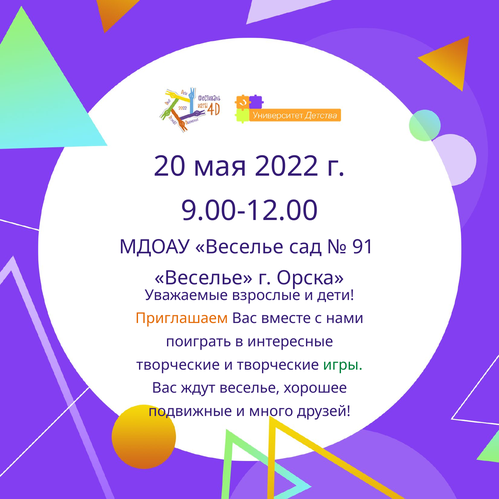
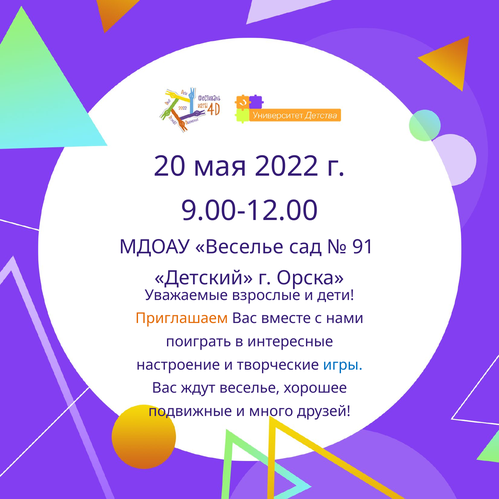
Веселье: Веселье -> Детский (204, 278)
творческие: творческие -> настроение (178, 365)
игры colour: green -> blue (343, 365)
